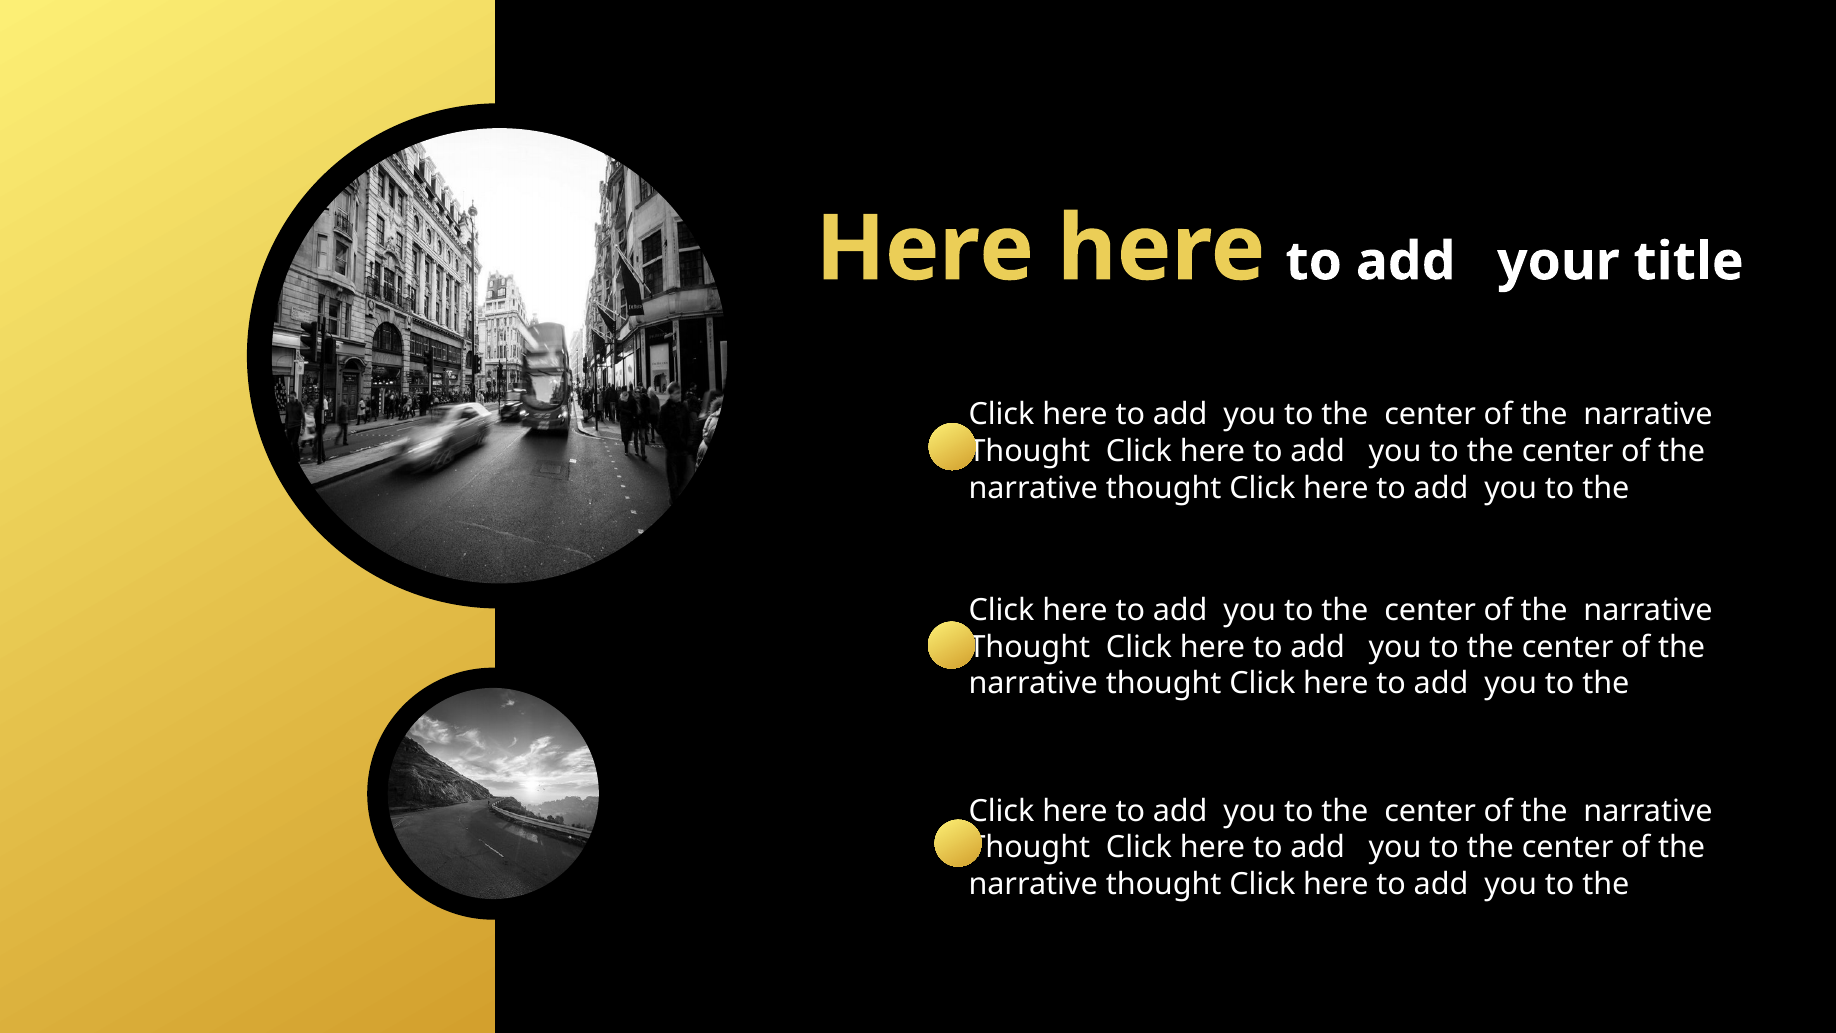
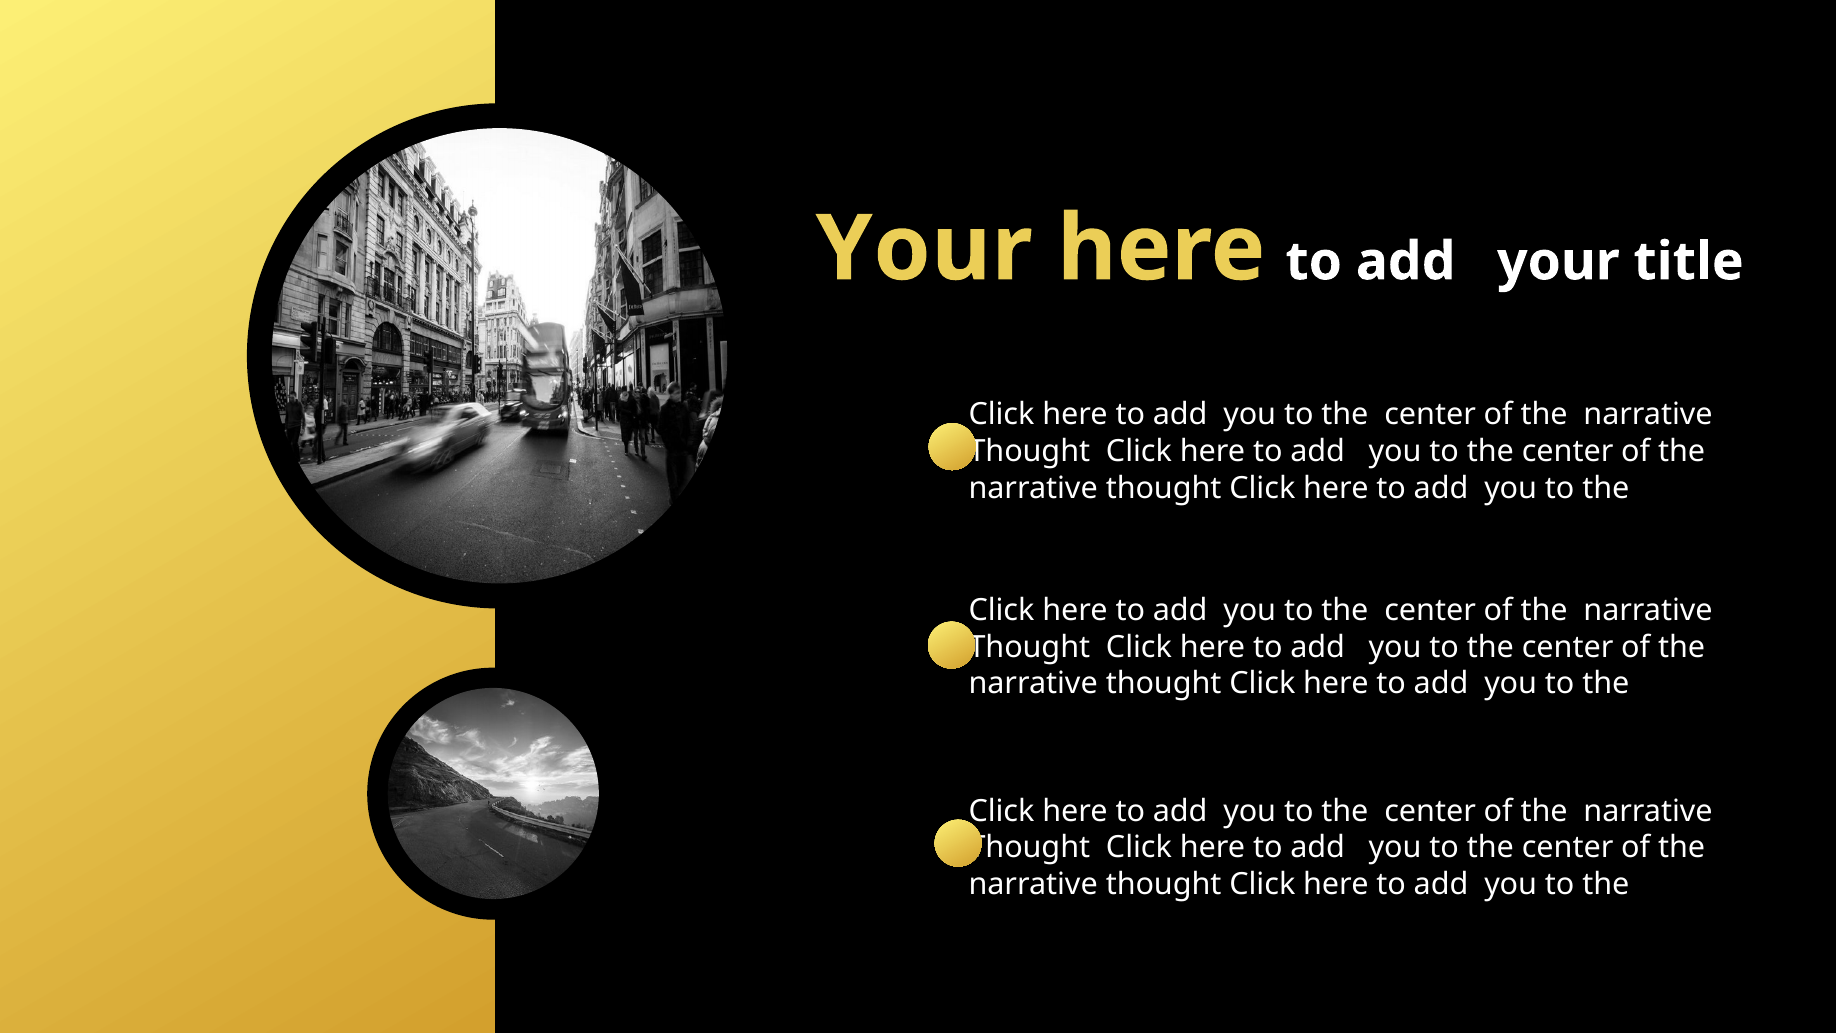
Here: Here -> Your (924, 249)
